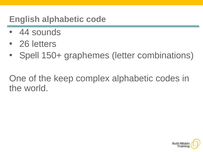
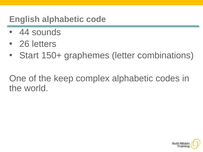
Spell: Spell -> Start (29, 56)
